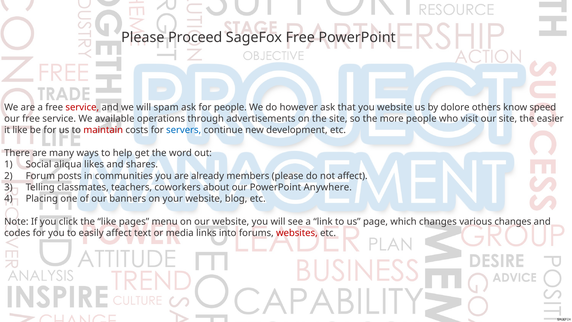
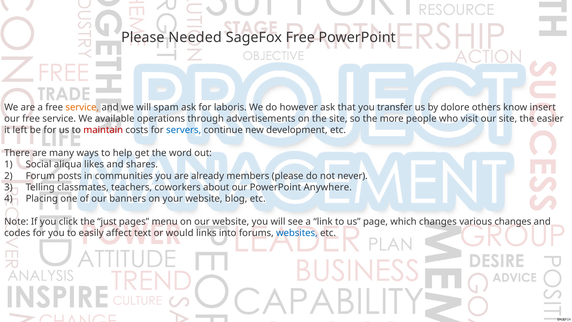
Proceed: Proceed -> Needed (195, 37)
service colour: red -> orange (82, 107)
for people: people -> laboris (230, 107)
you website: website -> transfer (395, 107)
speed: speed -> insert (543, 107)
it like: like -> left (20, 130)
not affect: affect -> never (353, 176)
the like: like -> just (107, 222)
media: media -> would (180, 233)
websites colour: red -> blue (297, 233)
